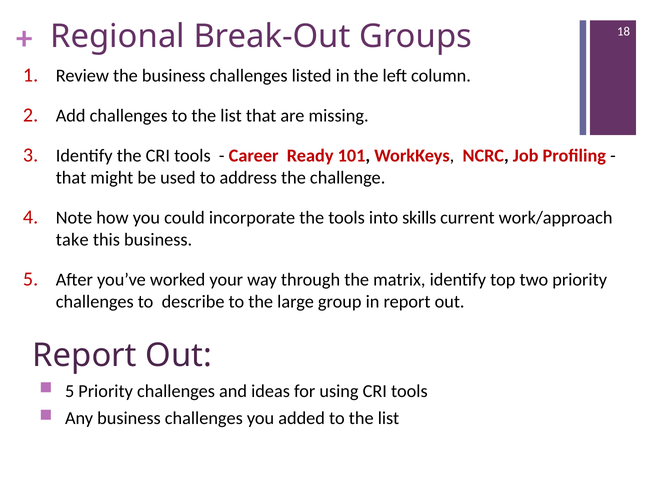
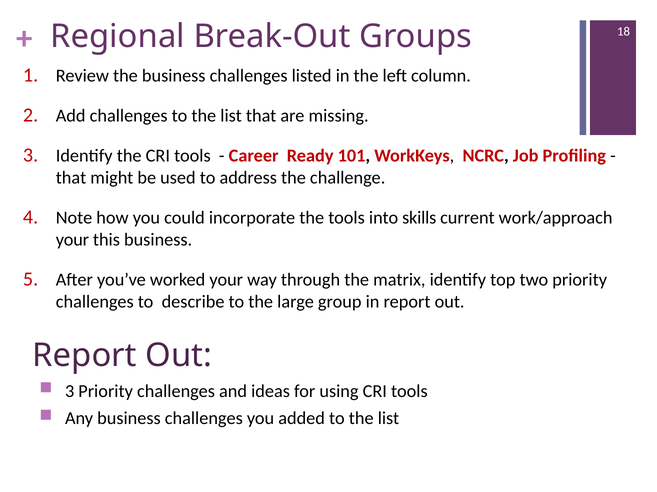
take: take -> your (72, 240)
5: 5 -> 3 (70, 392)
